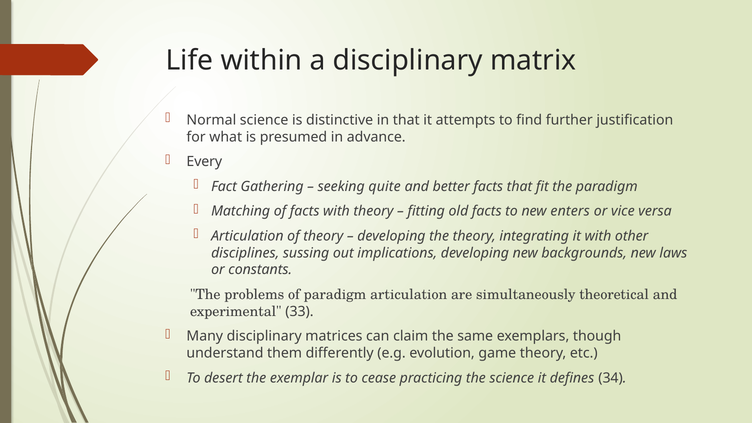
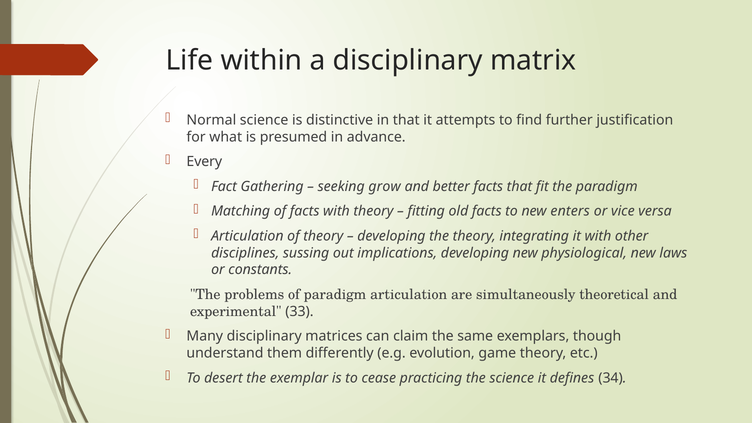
quite: quite -> grow (385, 186)
backgrounds: backgrounds -> physiological (584, 253)
